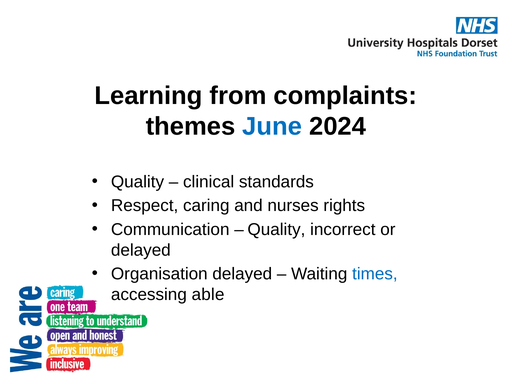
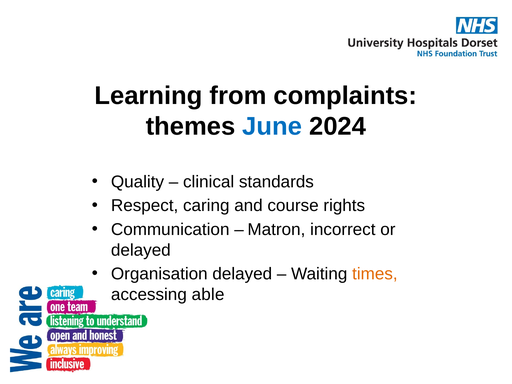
nurses: nurses -> course (293, 206)
Quality: Quality -> Matron (276, 230)
times colour: blue -> orange (375, 274)
